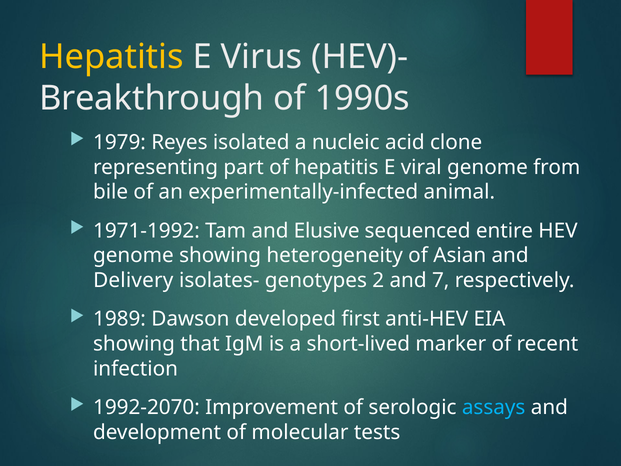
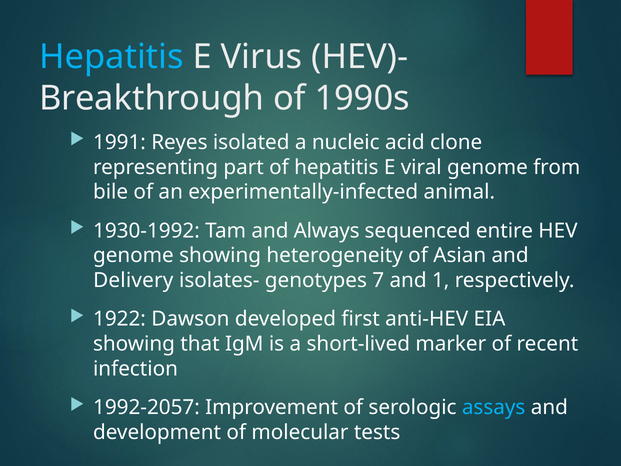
Hepatitis colour: yellow -> light blue (111, 57)
1979: 1979 -> 1991 (119, 142)
1971-1992: 1971-1992 -> 1930-1992 (146, 231)
Elusive: Elusive -> Always (327, 231)
2: 2 -> 7 (378, 280)
7: 7 -> 1 (441, 280)
1989: 1989 -> 1922 (119, 319)
1992-2070: 1992-2070 -> 1992-2057 (146, 407)
